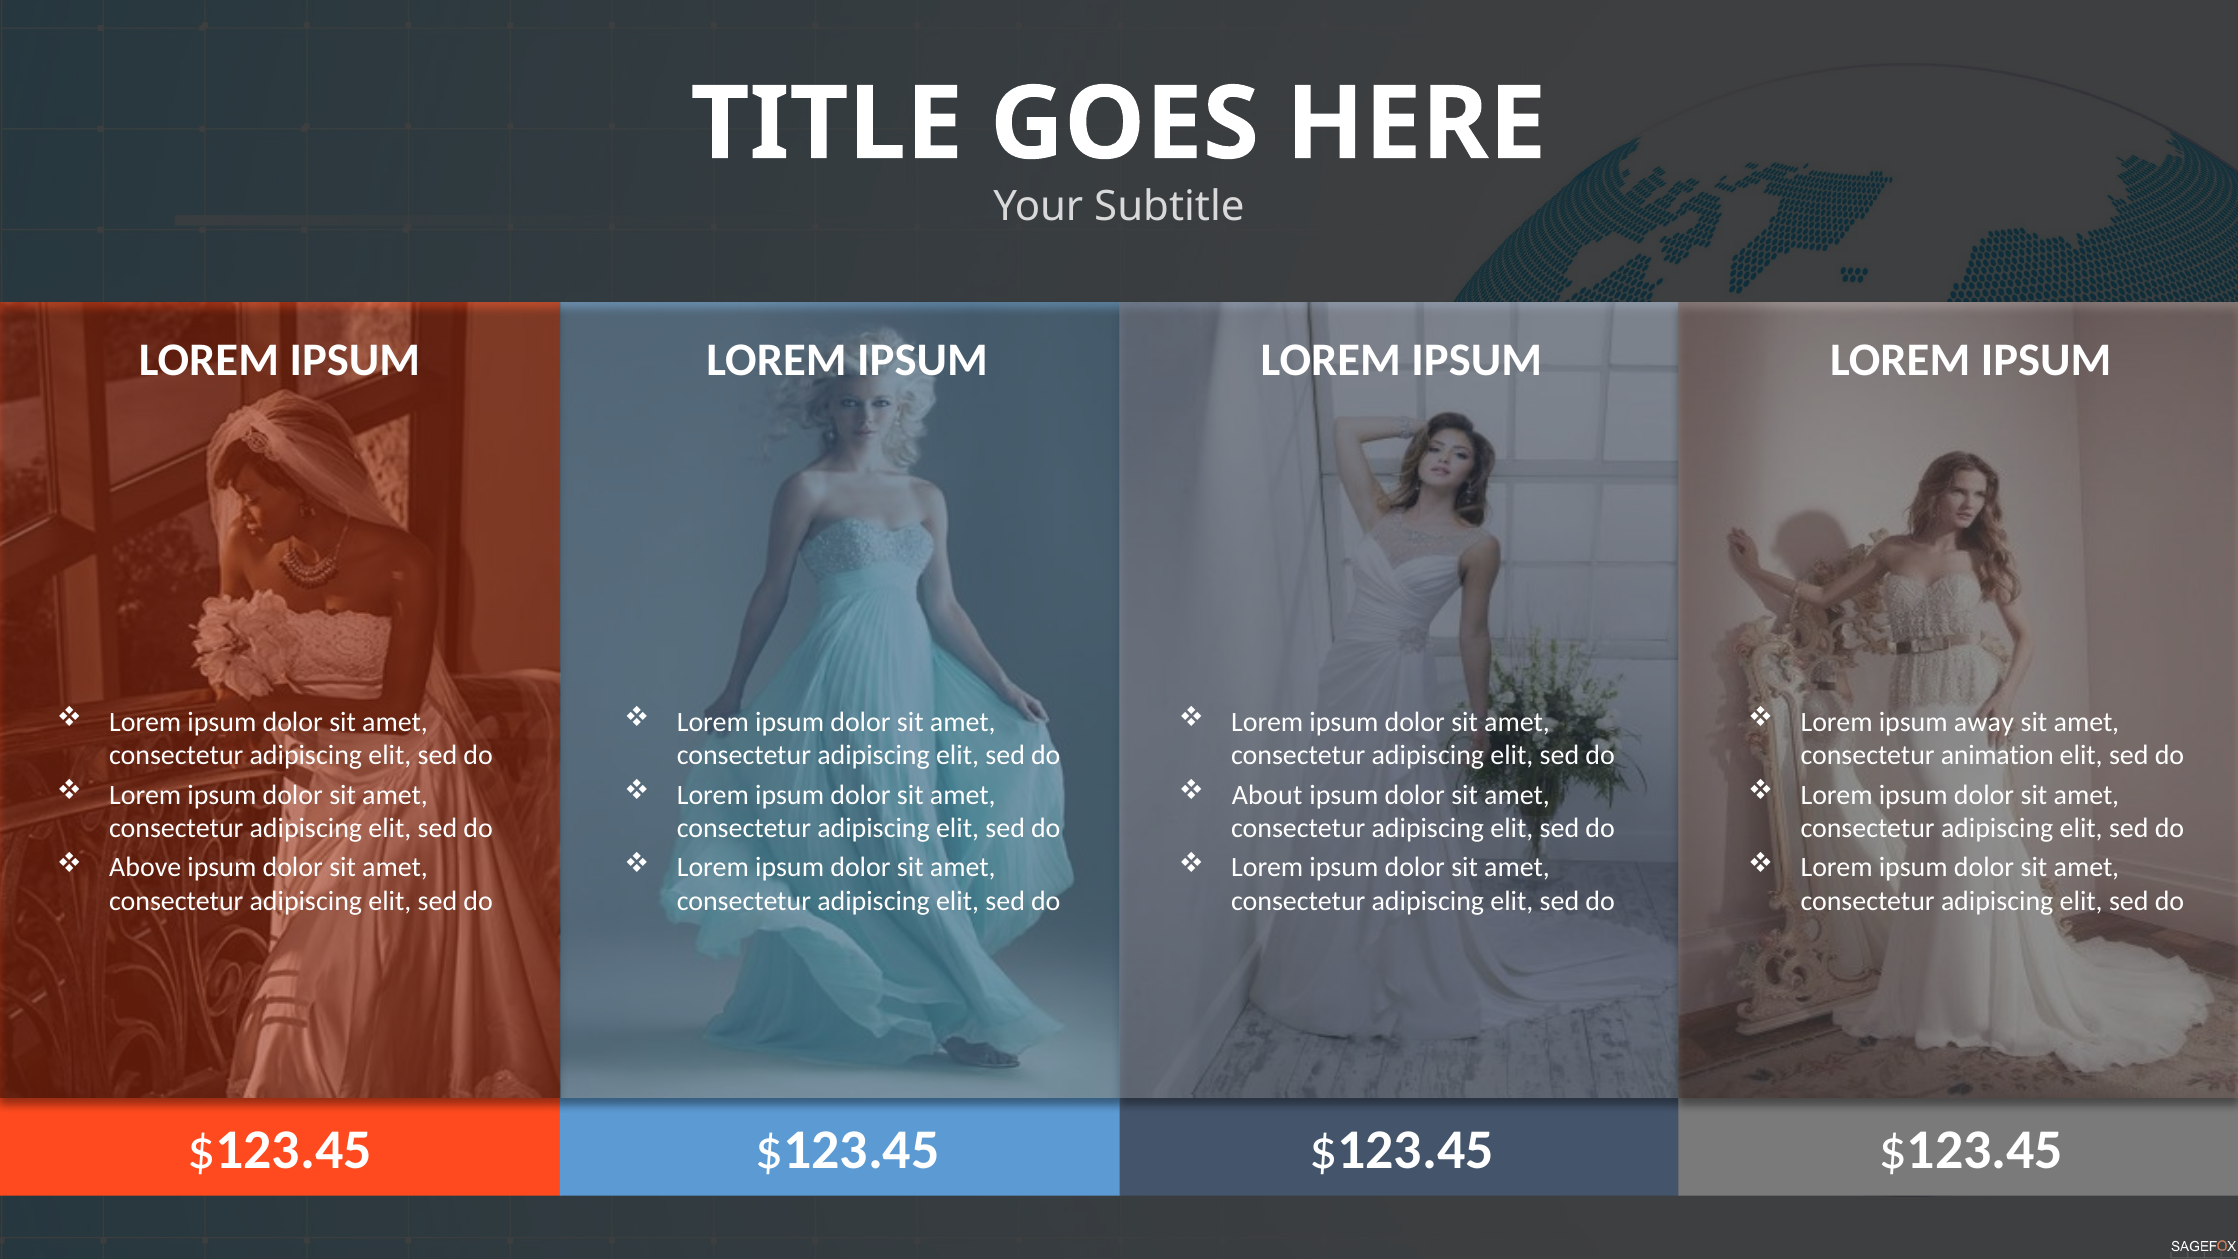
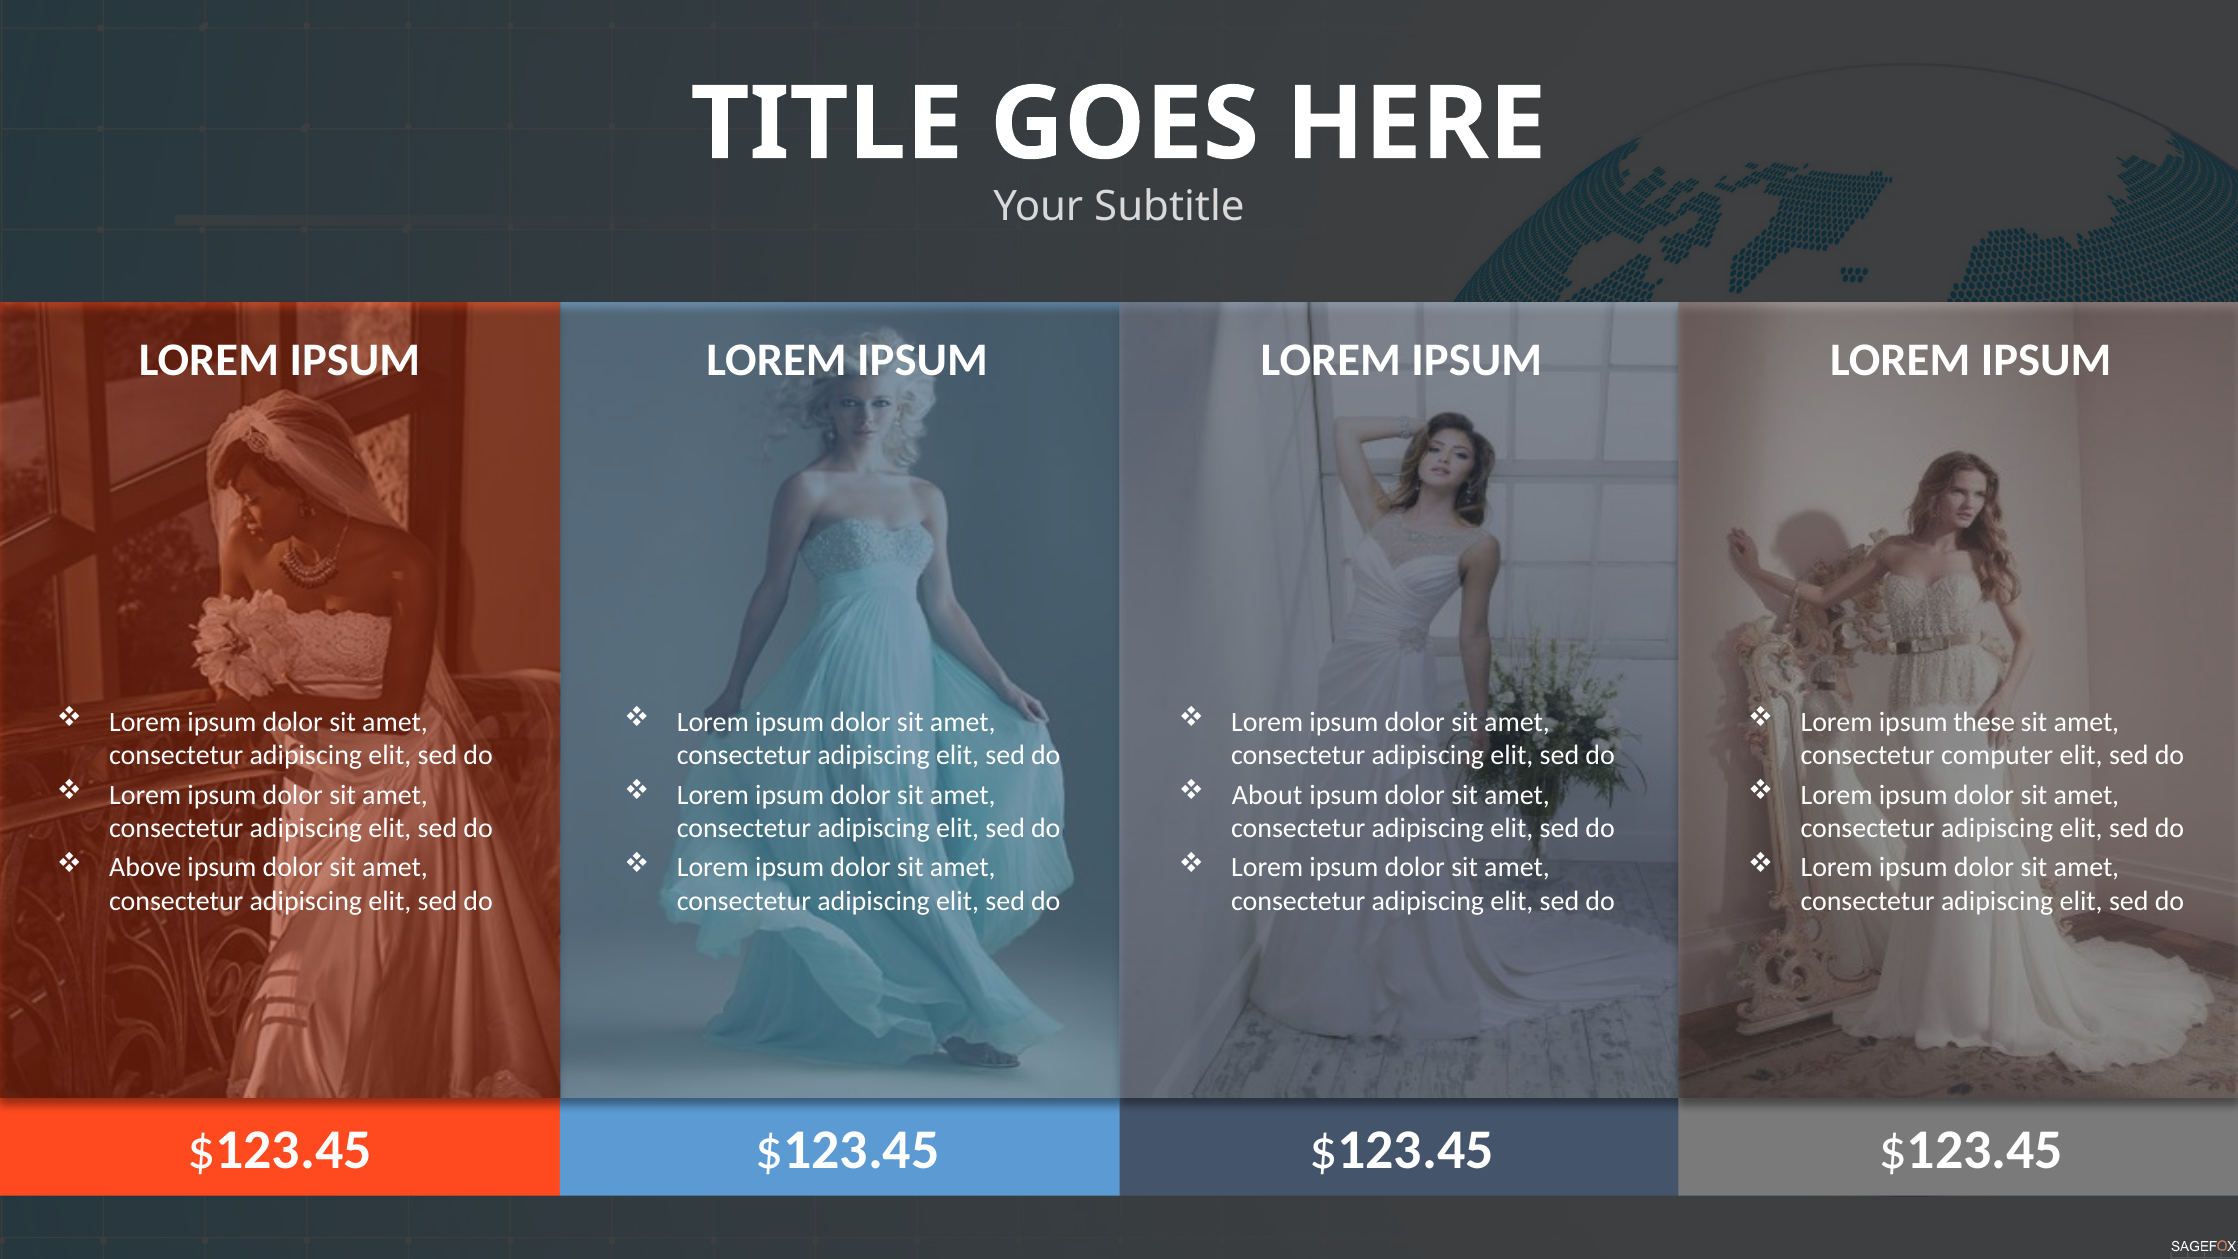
away: away -> these (1984, 722)
animation: animation -> computer (1997, 756)
